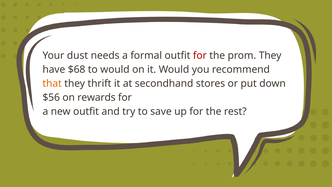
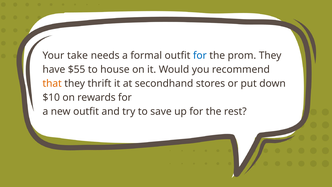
dust: dust -> take (77, 55)
for colour: red -> blue (200, 55)
$68: $68 -> $55 (77, 69)
to would: would -> house (115, 69)
$56: $56 -> $10 (51, 97)
